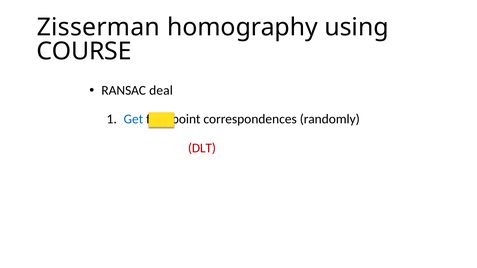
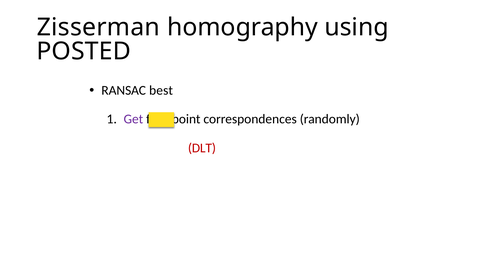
COURSE: COURSE -> POSTED (84, 51)
deal: deal -> best (161, 91)
Get colour: blue -> purple (133, 119)
